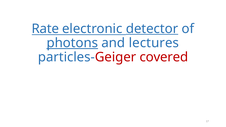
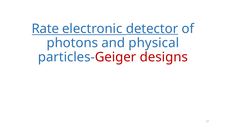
photons underline: present -> none (72, 43)
lectures: lectures -> physical (154, 43)
covered: covered -> designs (164, 57)
